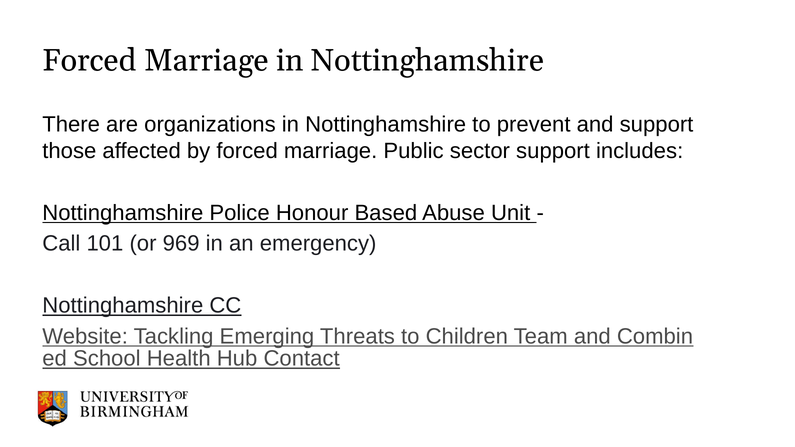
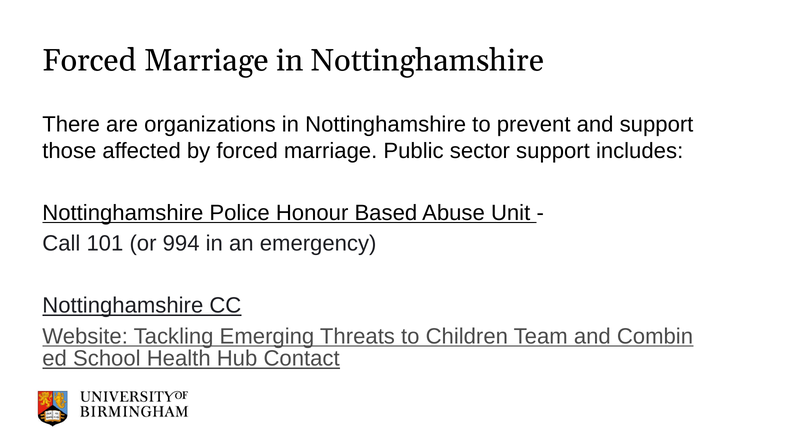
969: 969 -> 994 (181, 244)
